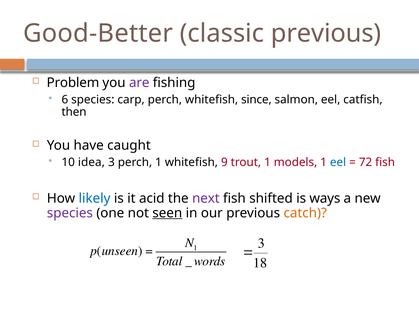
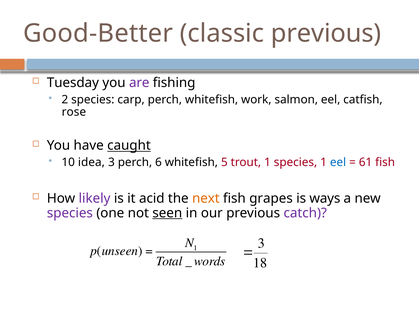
Problem: Problem -> Tuesday (73, 83)
6: 6 -> 2 (65, 99)
since: since -> work (256, 99)
then: then -> rose (74, 112)
caught underline: none -> present (129, 145)
perch 1: 1 -> 6 (158, 162)
9: 9 -> 5 (224, 162)
1 models: models -> species (296, 162)
72: 72 -> 61 (366, 162)
likely colour: blue -> purple (95, 198)
next colour: purple -> orange (206, 198)
shifted: shifted -> grapes (271, 198)
catch colour: orange -> purple (305, 212)
